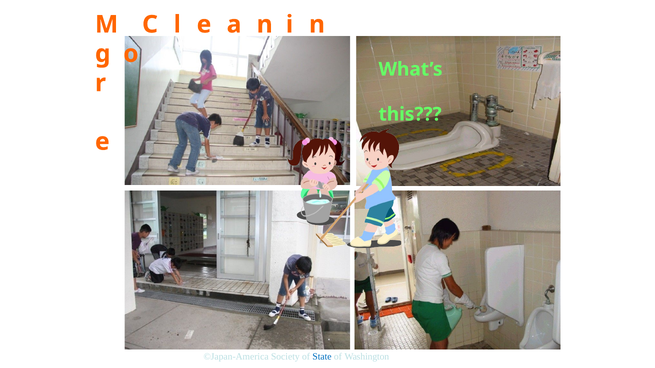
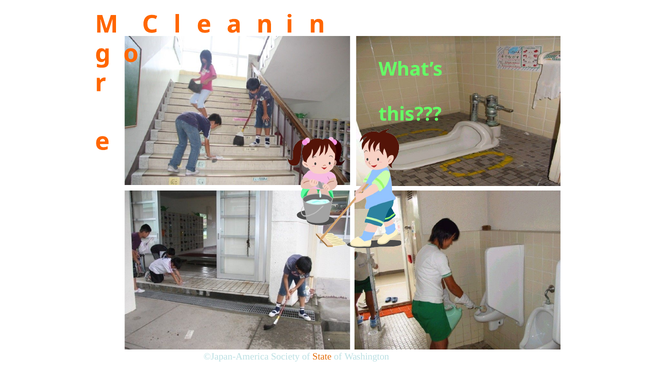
State colour: blue -> orange (322, 357)
